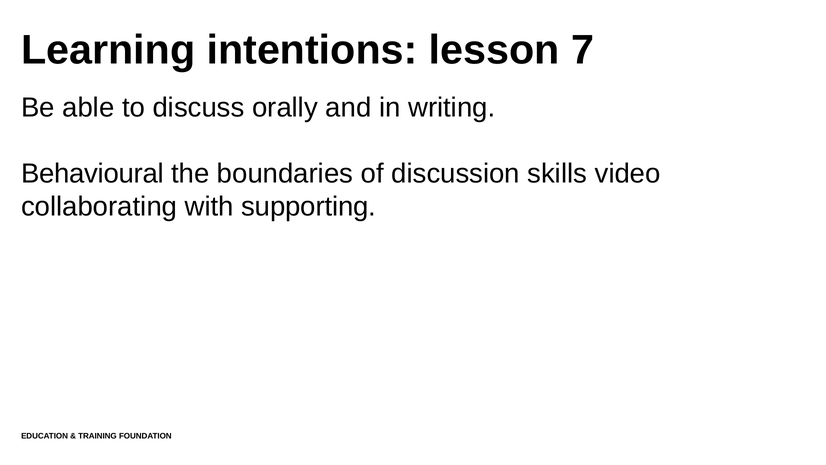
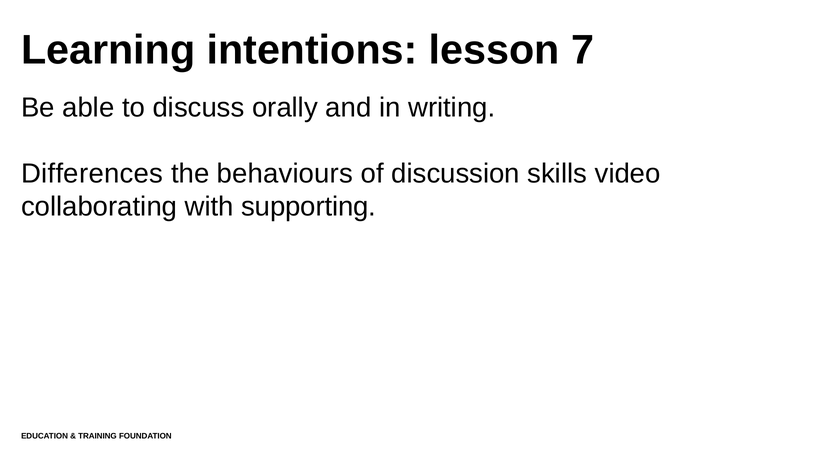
Behavioural: Behavioural -> Differences (92, 174)
boundaries: boundaries -> behaviours (285, 174)
